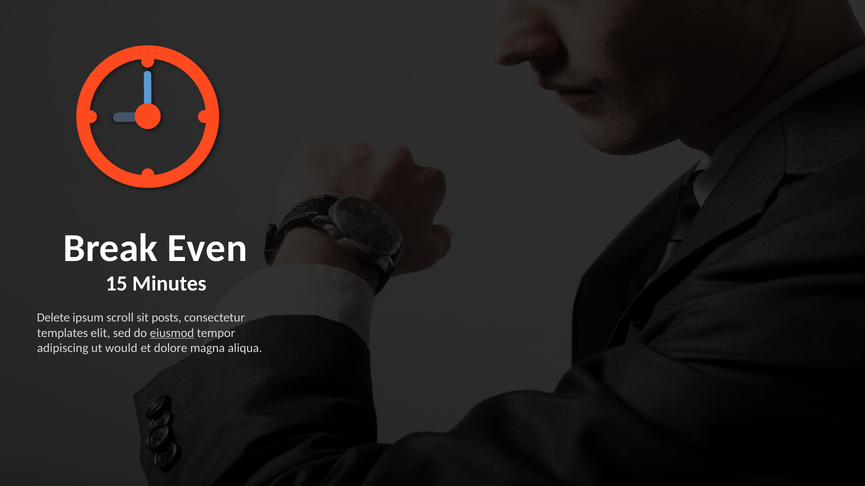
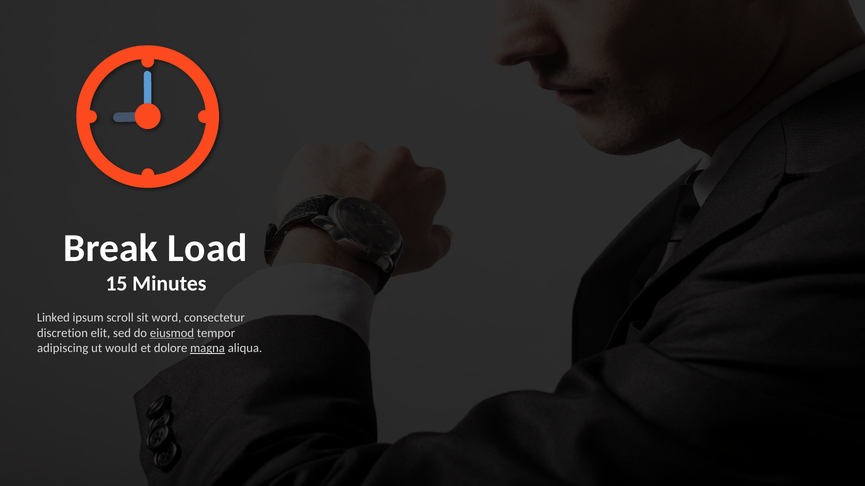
Even: Even -> Load (207, 248)
Delete: Delete -> Linked (53, 318)
posts: posts -> word (166, 318)
templates: templates -> discretion (62, 333)
magna underline: none -> present (208, 348)
